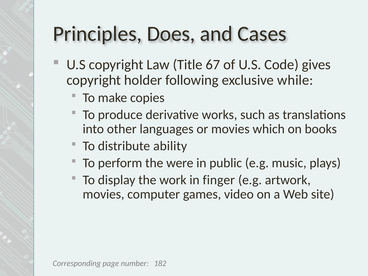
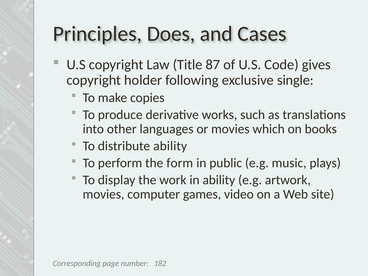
67: 67 -> 87 (213, 65)
while: while -> single (295, 80)
were: were -> form (180, 163)
in finger: finger -> ability (219, 180)
